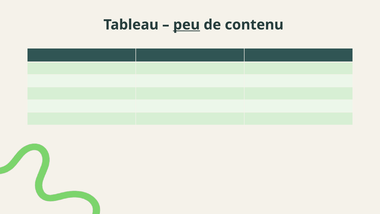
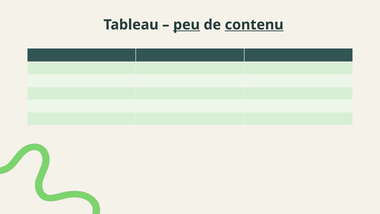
contenu underline: none -> present (254, 25)
